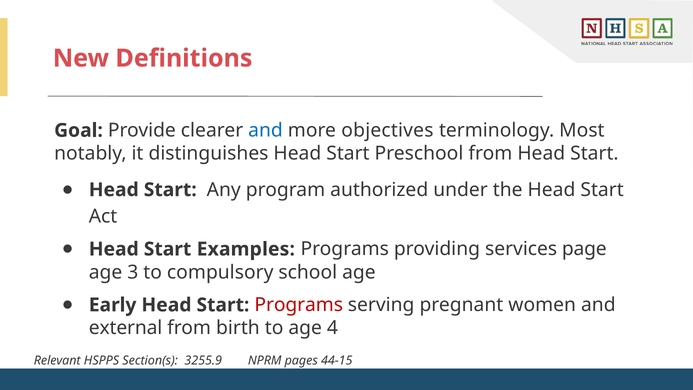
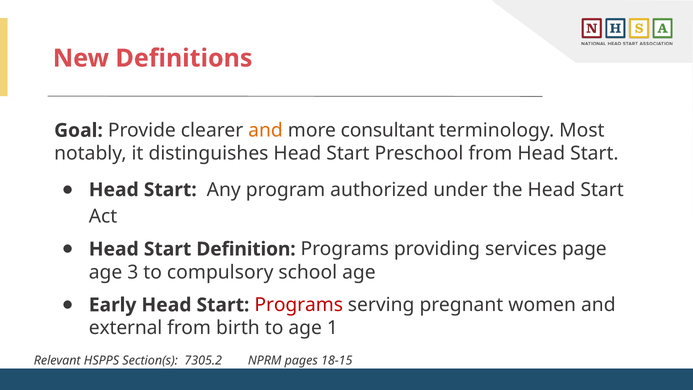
and colour: blue -> orange (265, 130)
objectives: objectives -> consultant (388, 130)
Examples: Examples -> Definition (246, 249)
4: 4 -> 1 (332, 328)
3255.9: 3255.9 -> 7305.2 (203, 361)
44-15: 44-15 -> 18-15 (337, 361)
